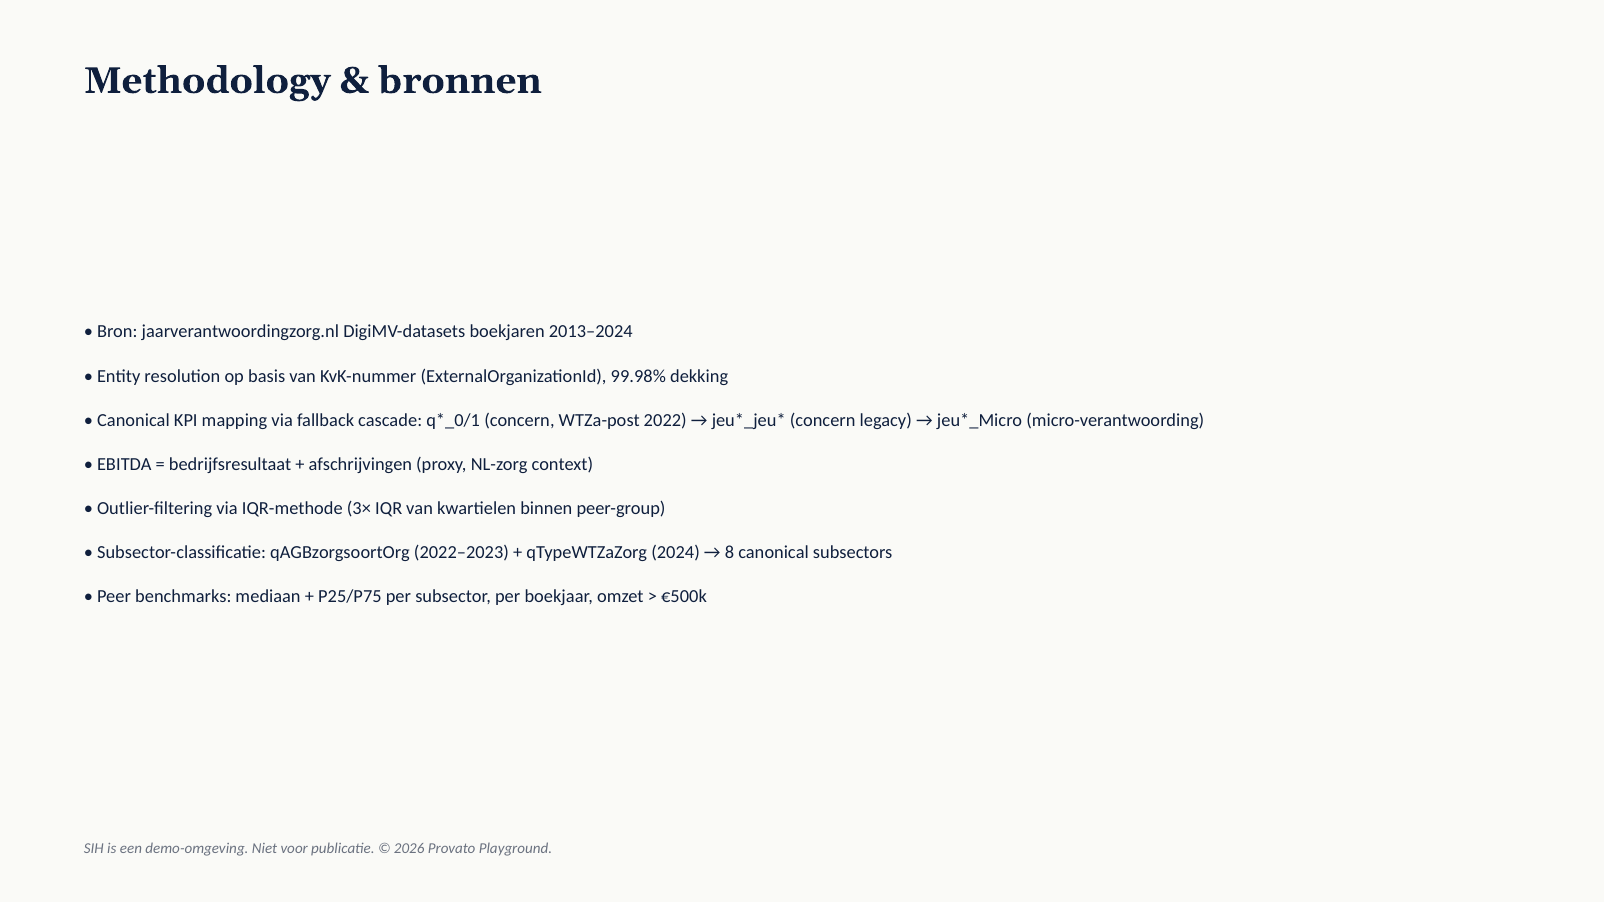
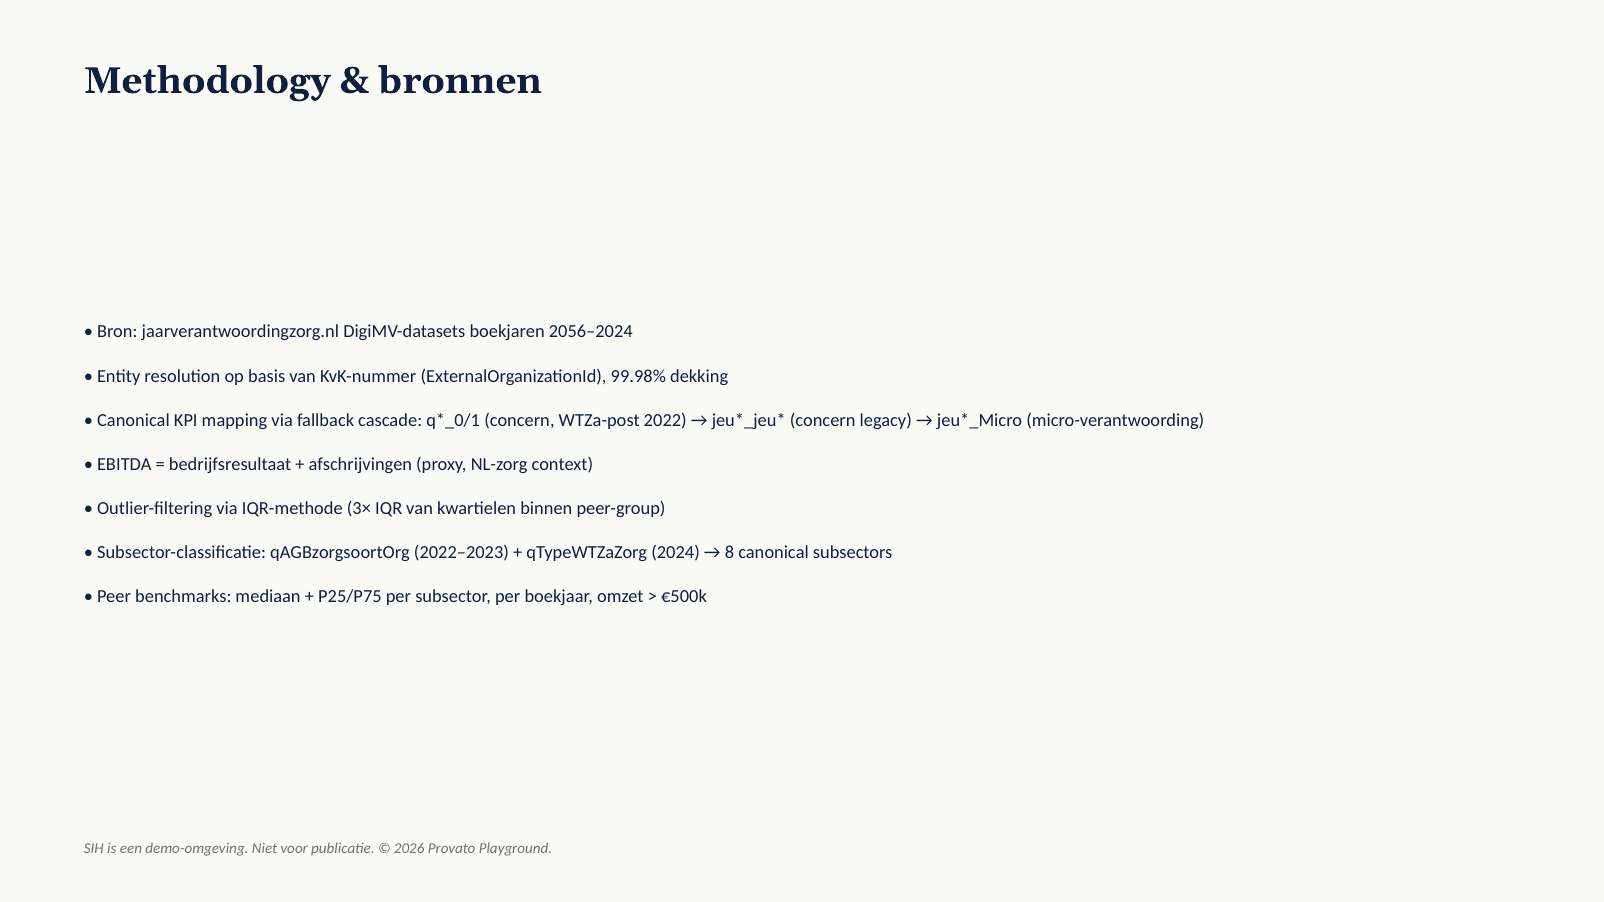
2013–2024: 2013–2024 -> 2056–2024 (591, 332)
